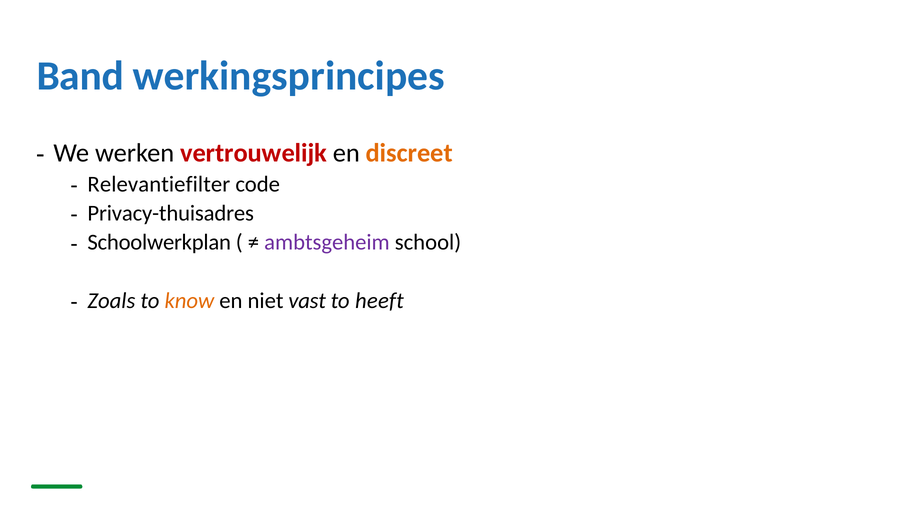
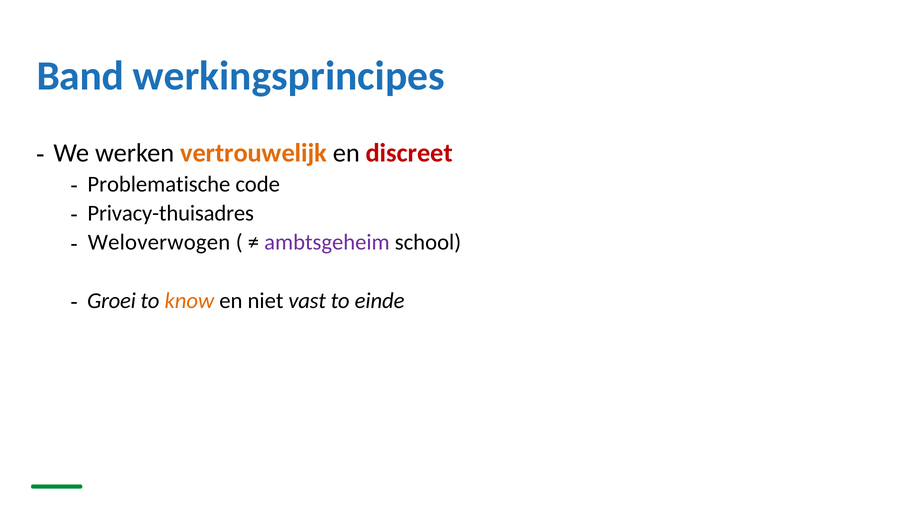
vertrouwelijk colour: red -> orange (254, 153)
discreet colour: orange -> red (409, 153)
Relevantiefilter: Relevantiefilter -> Problematische (159, 184)
Schoolwerkplan: Schoolwerkplan -> Weloverwogen (159, 243)
Zoals: Zoals -> Groei (112, 301)
heeft: heeft -> einde (380, 301)
